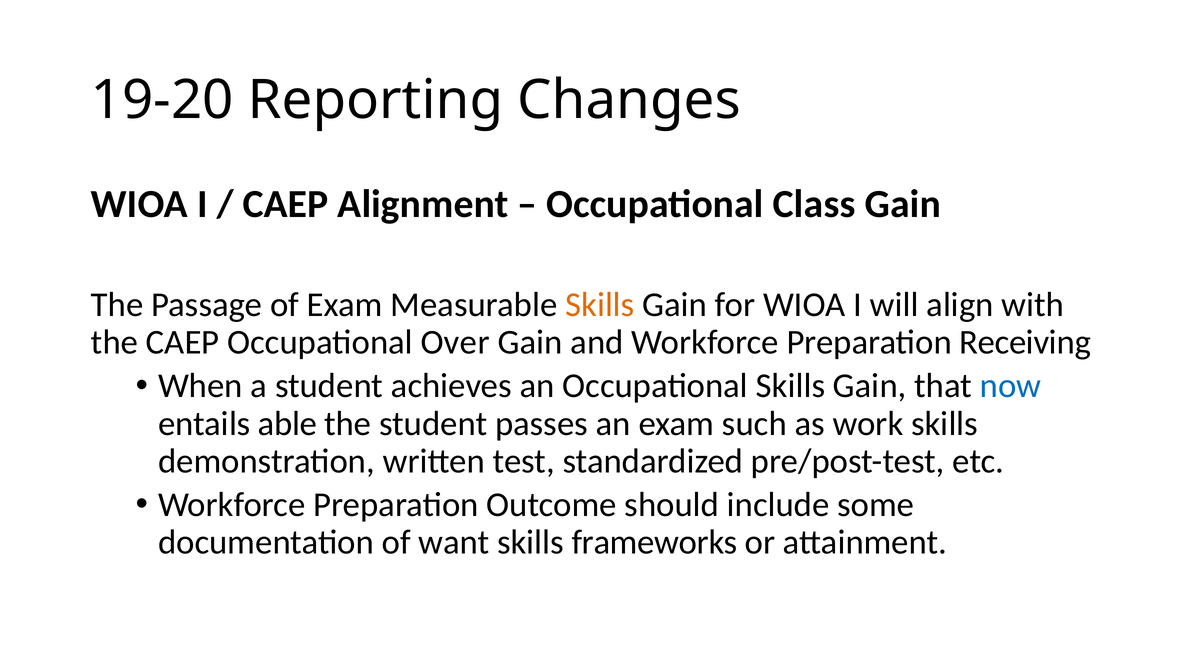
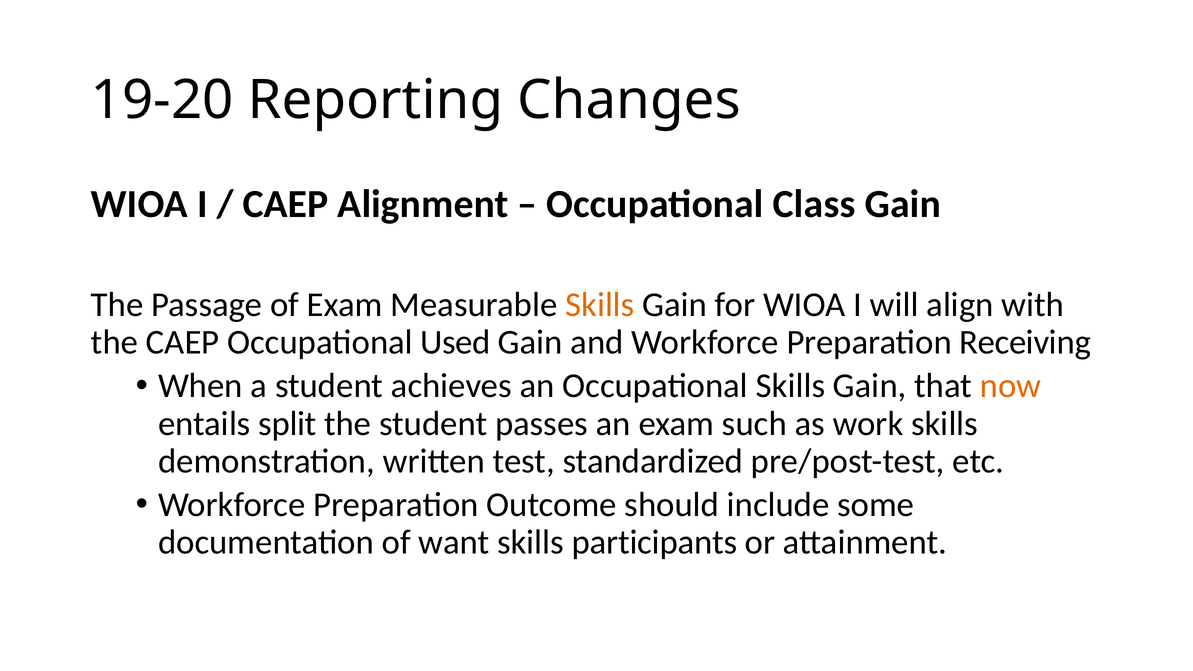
Over: Over -> Used (455, 342)
now colour: blue -> orange (1011, 386)
able: able -> split (287, 424)
frameworks: frameworks -> participants (654, 542)
